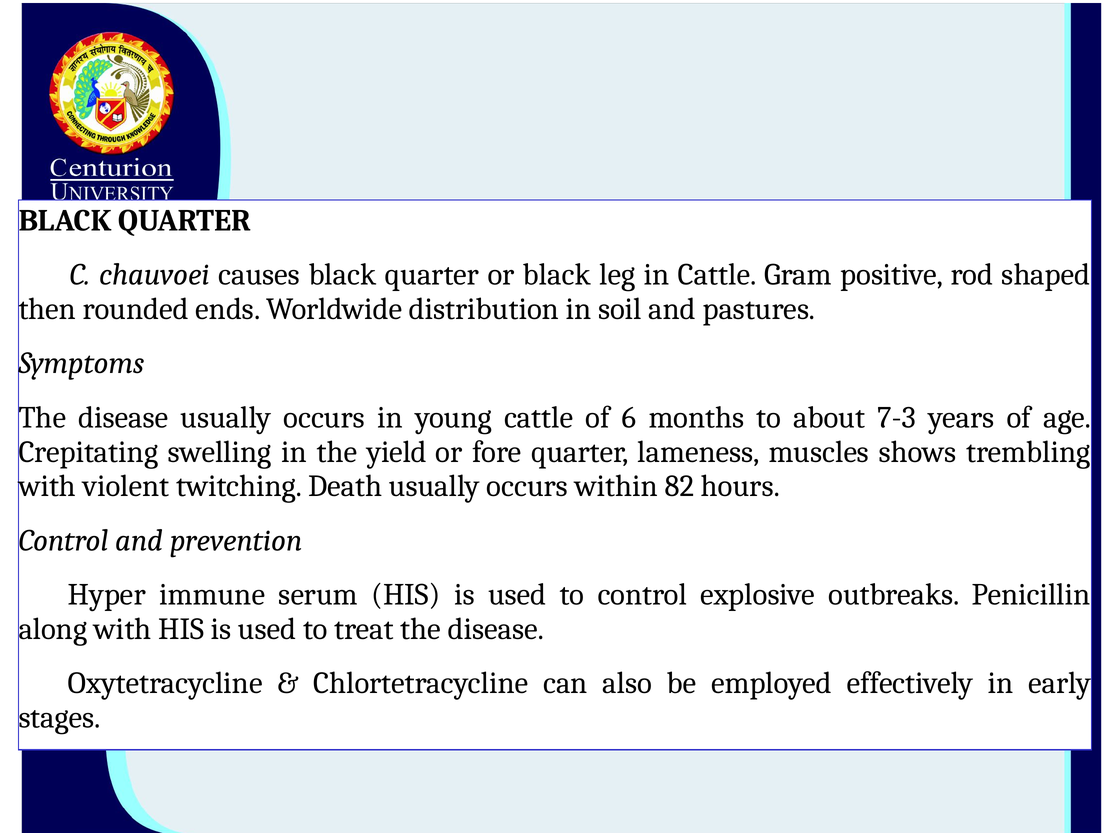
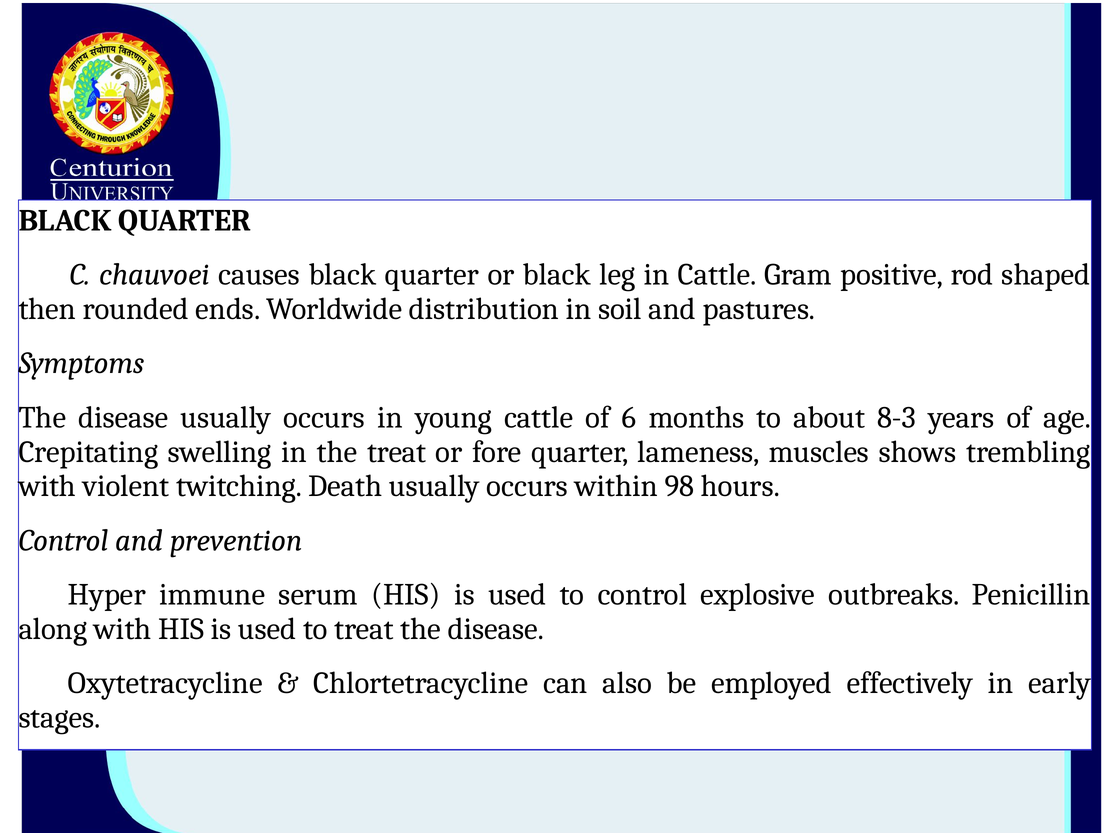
7-3: 7-3 -> 8-3 (897, 417)
the yield: yield -> treat (397, 452)
82: 82 -> 98 (679, 486)
